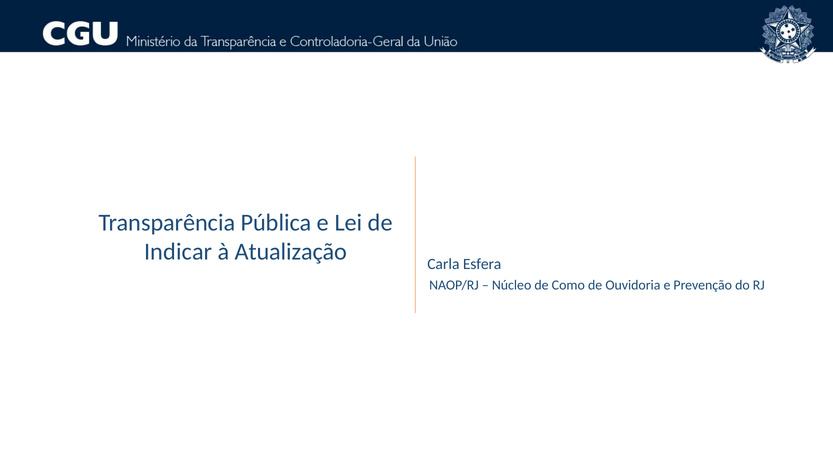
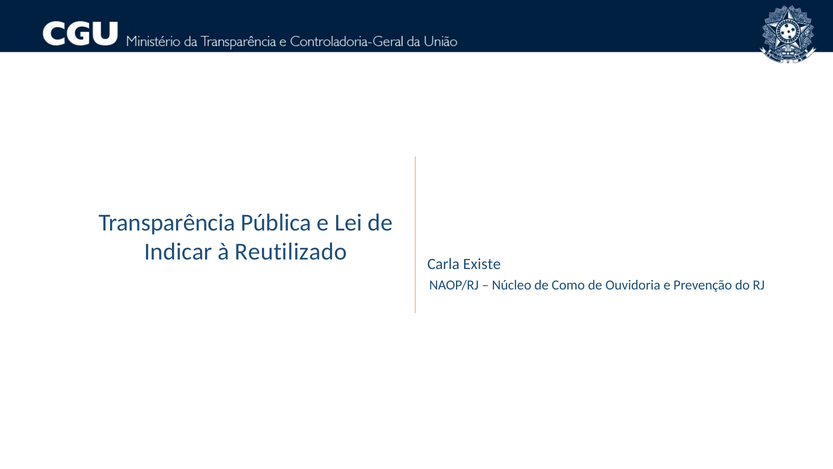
Atualização: Atualização -> Reutilizado (291, 252)
Esfera: Esfera -> Existe (482, 264)
